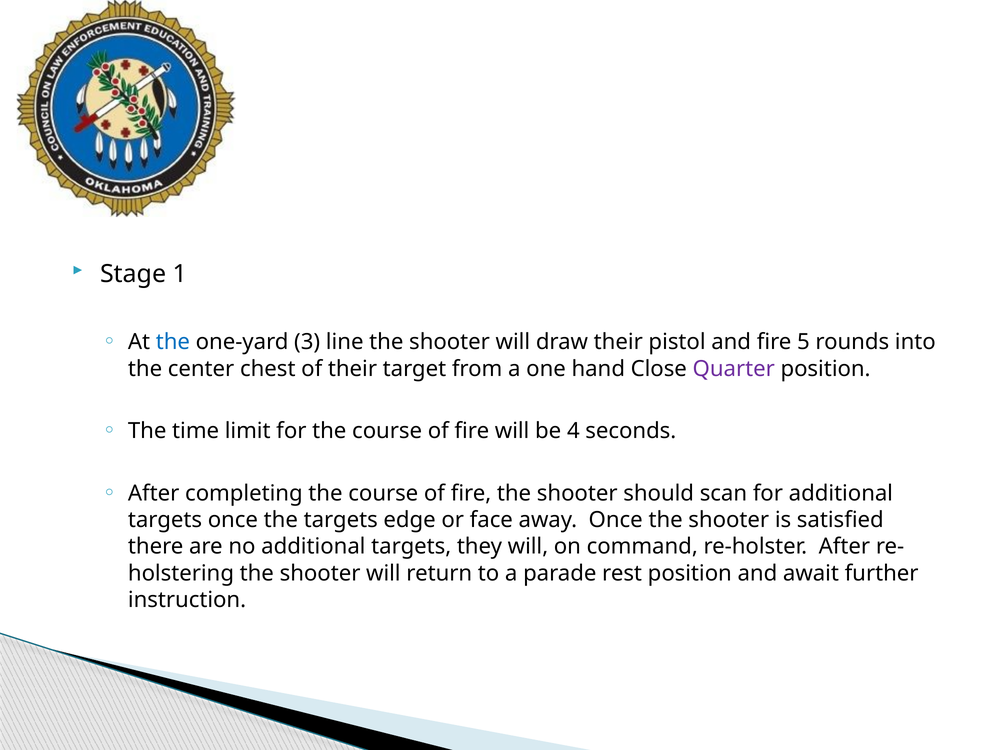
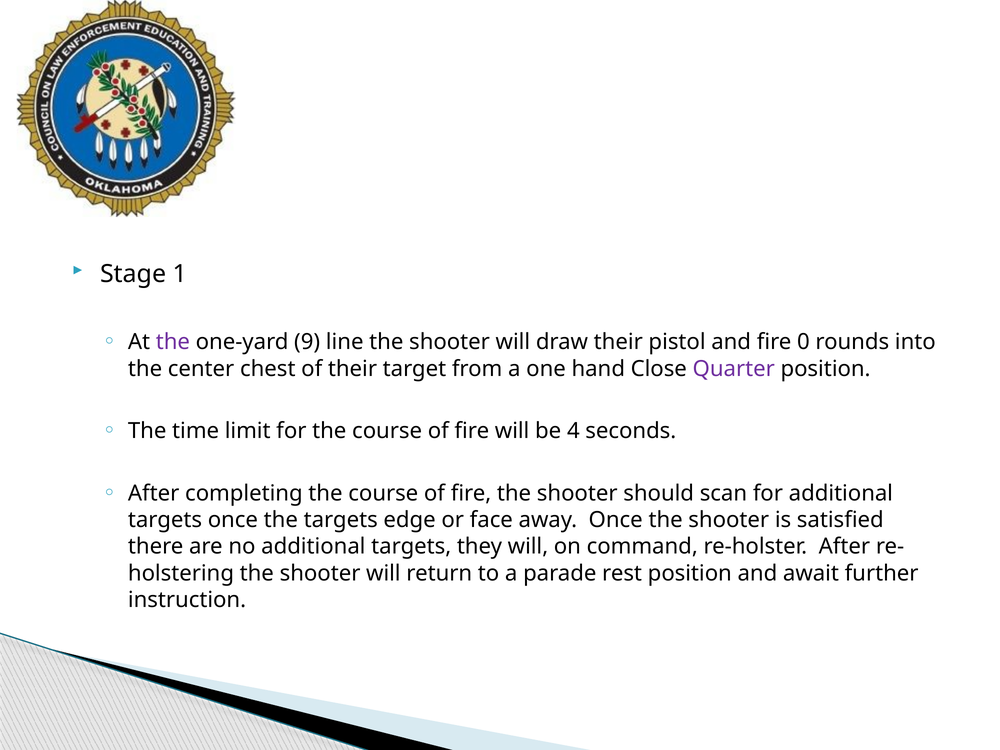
the colour: blue -> purple (173, 342)
3: 3 -> 9 (307, 342)
5: 5 -> 0 (803, 342)
